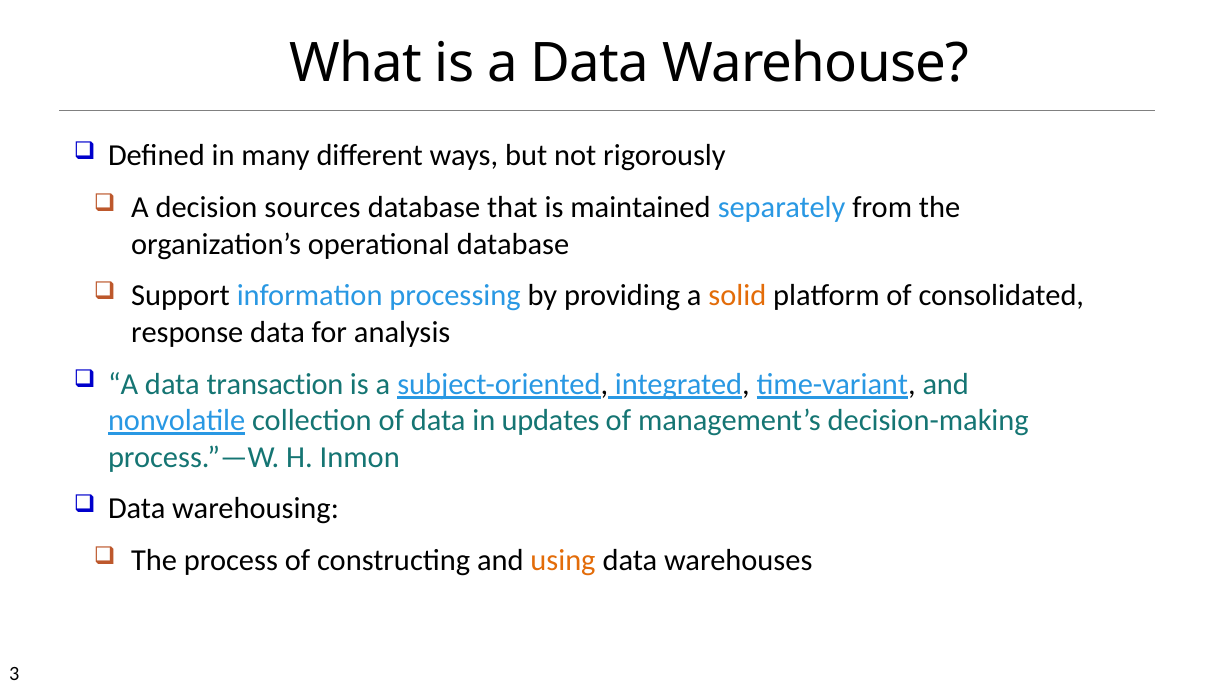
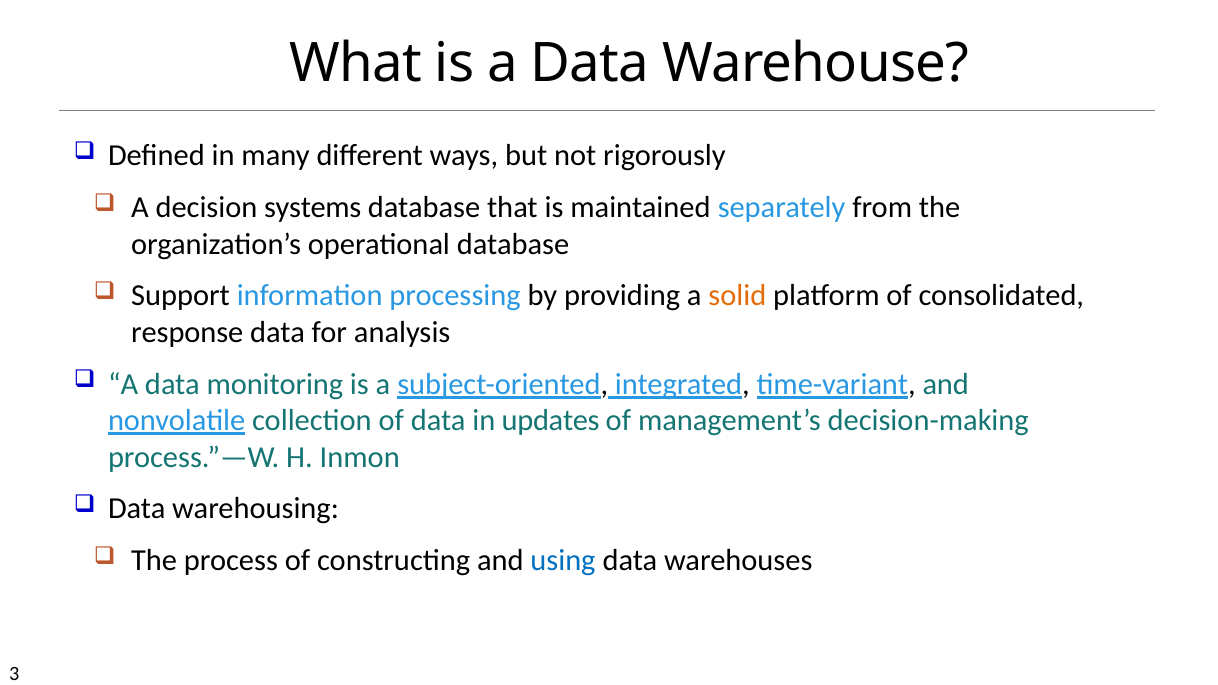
sources: sources -> systems (313, 207)
transaction: transaction -> monitoring (275, 384)
using colour: orange -> blue (563, 561)
